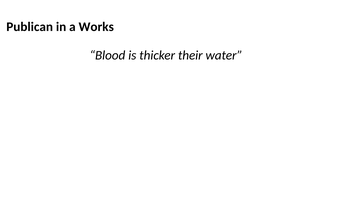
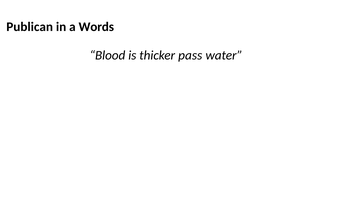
Works: Works -> Words (96, 27)
their: their -> pass (190, 55)
